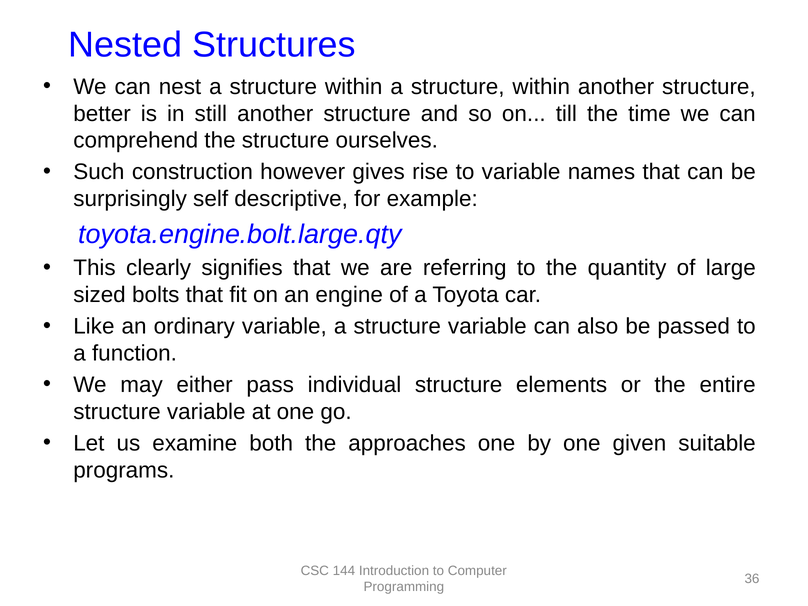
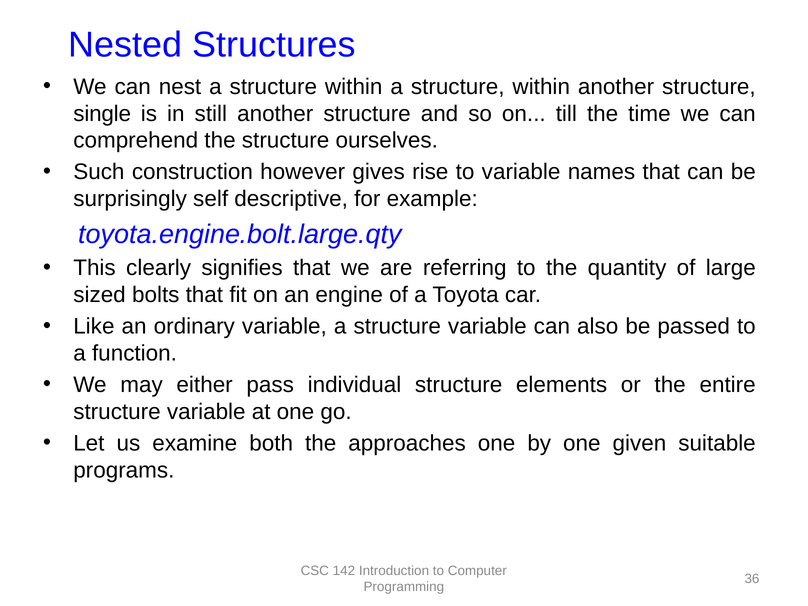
better: better -> single (102, 114)
144: 144 -> 142 (344, 571)
